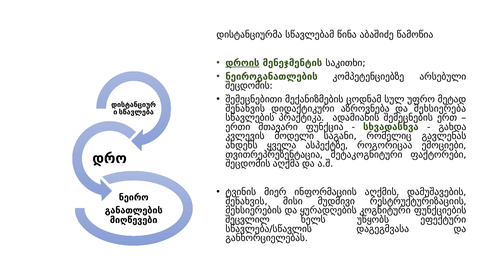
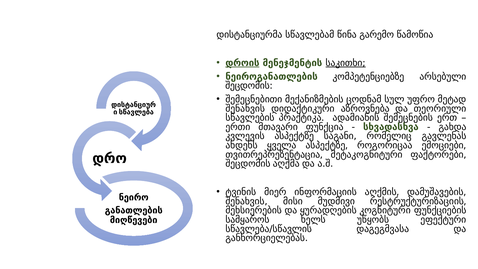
აბაშიძე: აბაშიძე -> გარემო (377, 35)
საკითხი underline: none -> present (346, 63)
მეხსიერება: მეხსიერება -> თეორიული (440, 109)
კვლევის მოდელი: მოდელი -> ასპექტზე (294, 136)
შეცვლილ: შეცვლილ -> სამყაროს (247, 220)
